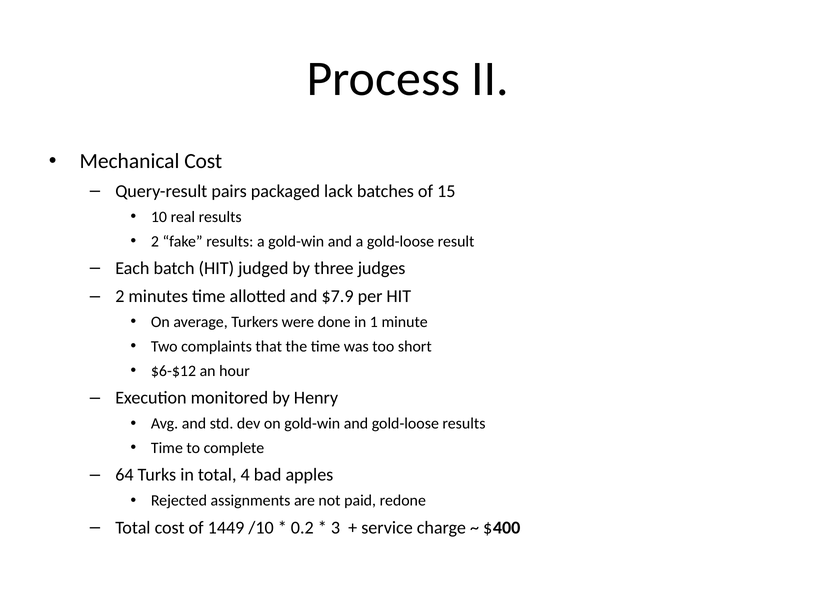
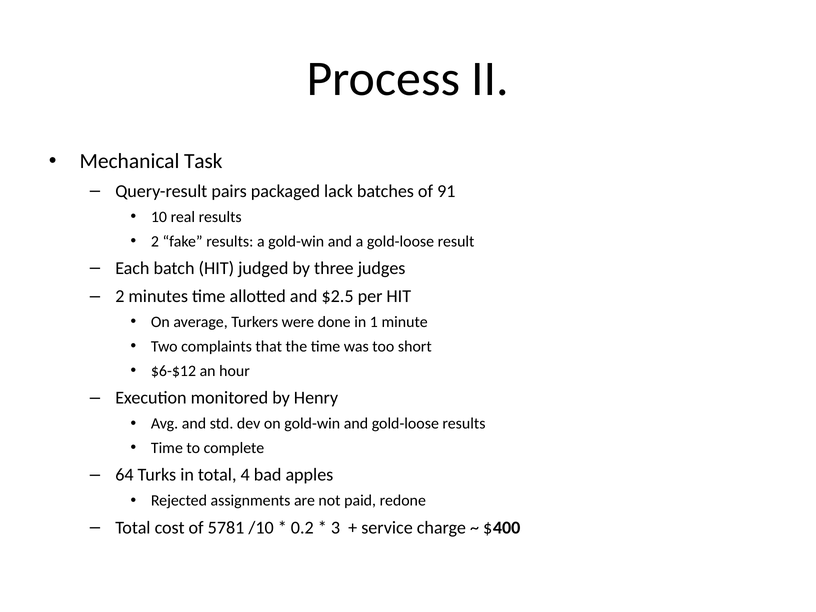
Mechanical Cost: Cost -> Task (203, 161)
15: 15 -> 91 (446, 191)
$7.9: $7.9 -> $2.5 (338, 296)
1449: 1449 -> 5781 (226, 528)
